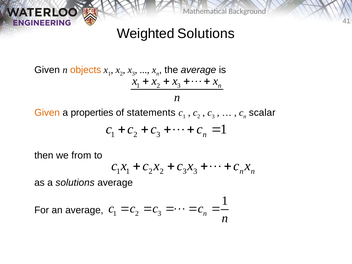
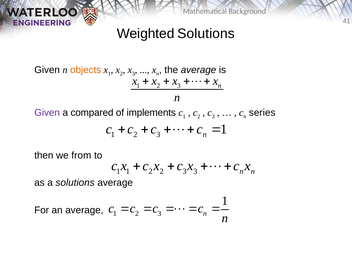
Given colour: orange -> purple (47, 113)
properties: properties -> compared (92, 113)
statements: statements -> implements (151, 113)
scalar: scalar -> series (262, 113)
